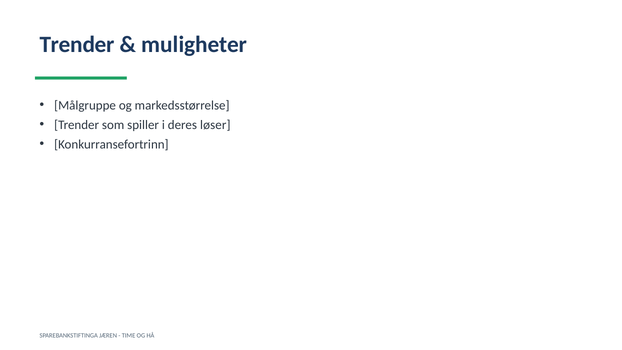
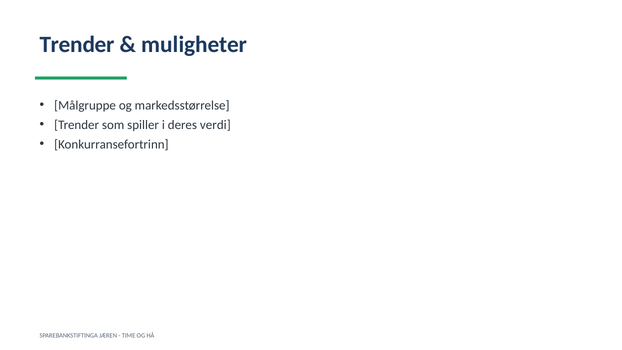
løser: løser -> verdi (215, 125)
